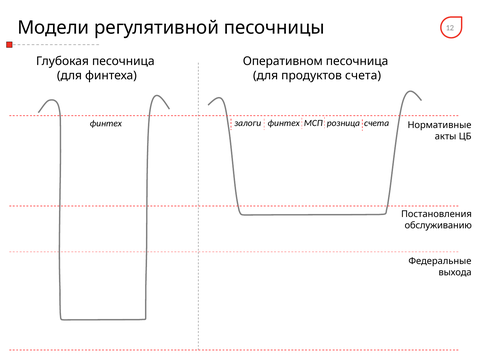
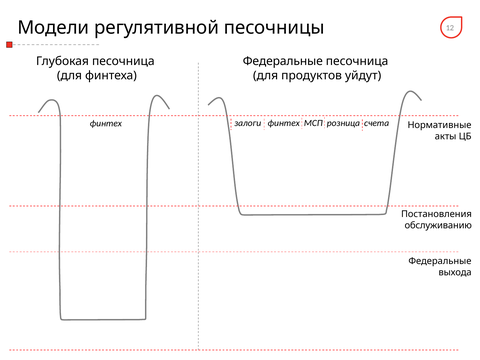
Оперативном: Оперативном -> Федеральные (283, 61)
продуктов счета: счета -> уйдут (363, 76)
